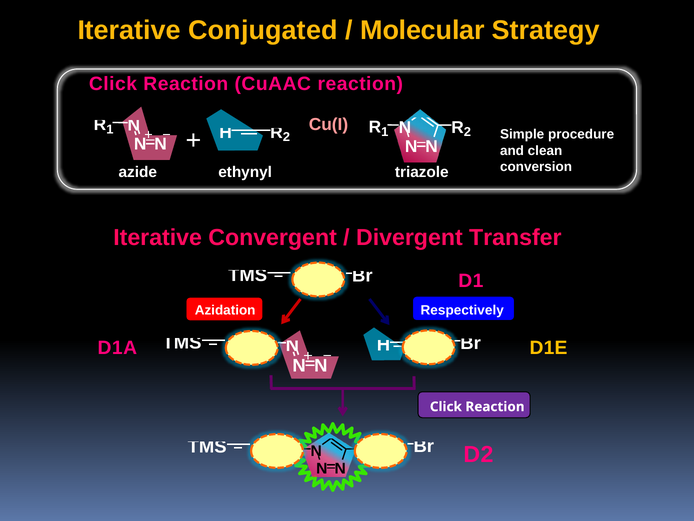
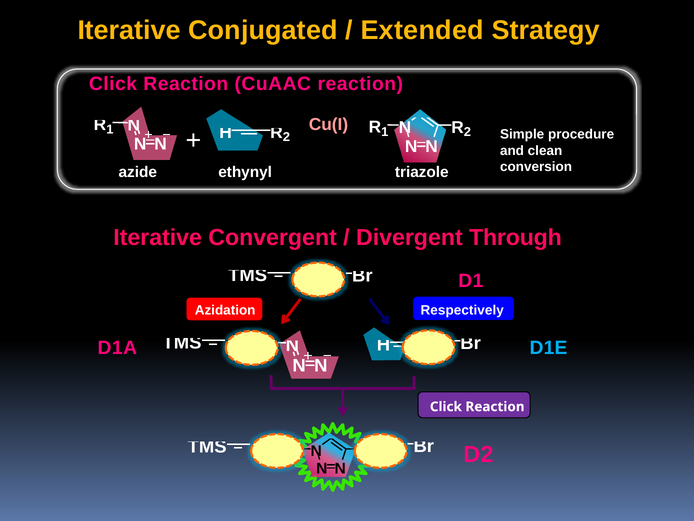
Molecular: Molecular -> Extended (422, 31)
Transfer: Transfer -> Through (515, 237)
D1E colour: yellow -> light blue (548, 348)
